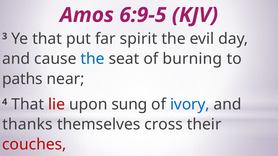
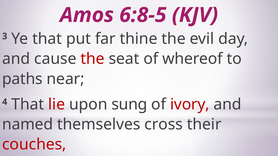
6:9-5: 6:9-5 -> 6:8-5 (143, 15)
spirit: spirit -> thine (139, 39)
the colour: blue -> red (93, 59)
burning: burning -> whereof (192, 59)
ivory colour: blue -> red (190, 105)
thanks: thanks -> named (28, 125)
